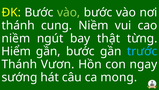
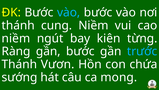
vào colour: light green -> light blue (69, 12)
thật: thật -> kiên (109, 38)
Hiểm: Hiểm -> Ràng (16, 51)
ngay: ngay -> chứa (143, 64)
